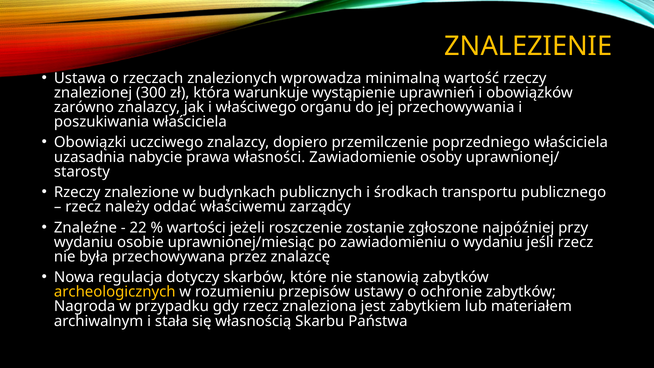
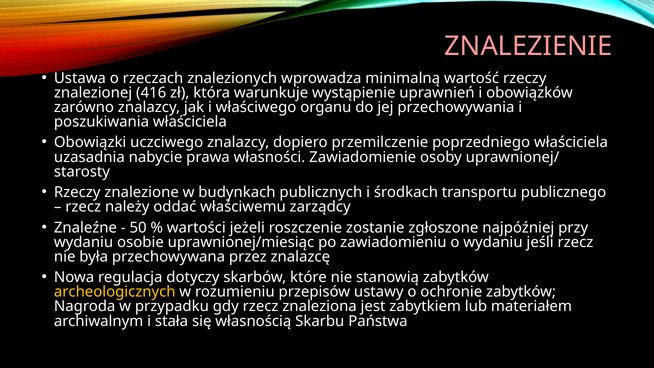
ZNALEZIENIE colour: yellow -> pink (528, 46)
300: 300 -> 416 (151, 93)
22: 22 -> 50 (138, 228)
